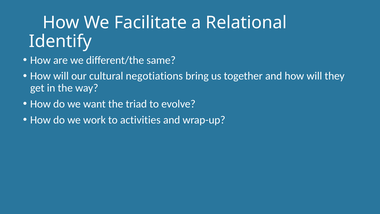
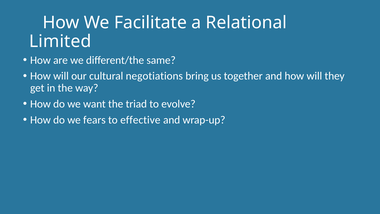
Identify: Identify -> Limited (60, 41)
work: work -> fears (94, 120)
activities: activities -> effective (140, 120)
